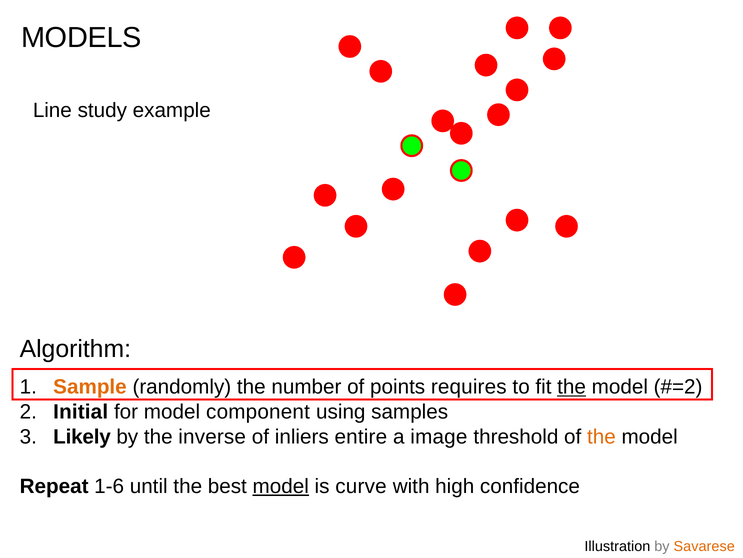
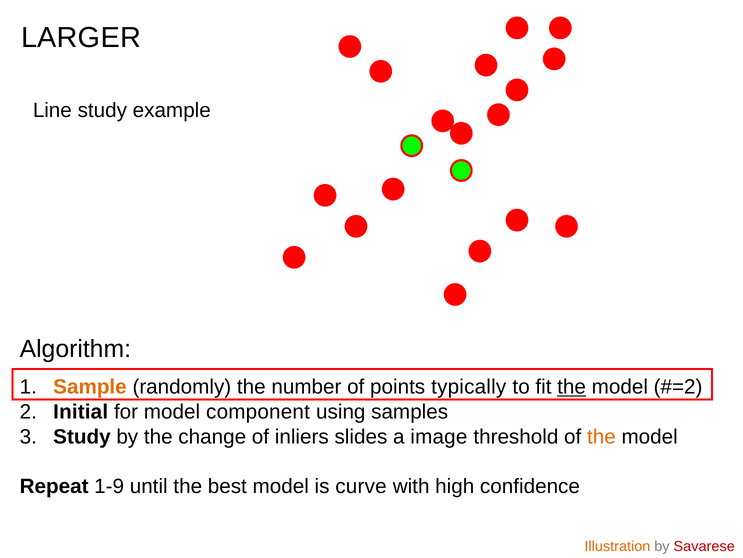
MODELS: MODELS -> LARGER (81, 38)
requires: requires -> typically (469, 387)
Likely: Likely -> Study (82, 436)
inverse: inverse -> change (212, 436)
entire: entire -> slides (361, 436)
1-6: 1-6 -> 1-9 (109, 486)
model underline: present -> none (281, 486)
Illustration colour: black -> orange (617, 546)
Savarese colour: orange -> red (704, 546)
